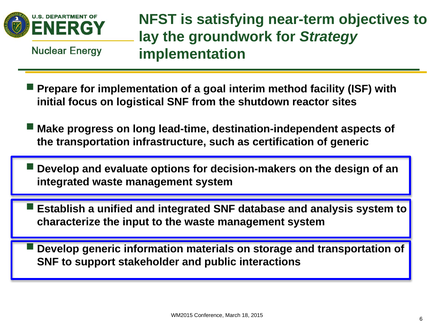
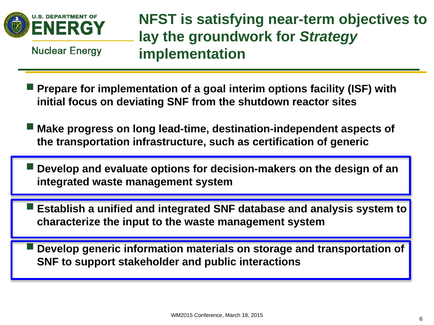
interim method: method -> options (288, 89)
logistical: logistical -> deviating (140, 102)
